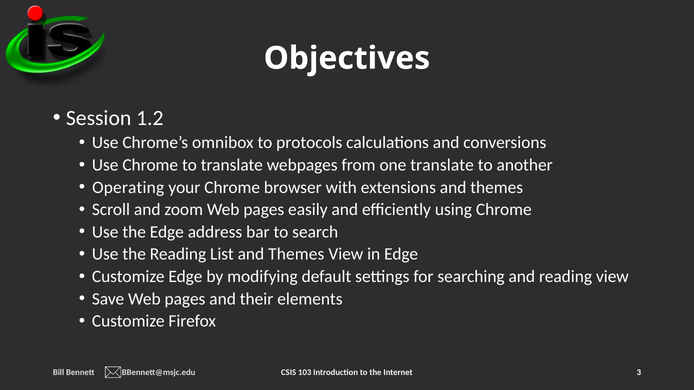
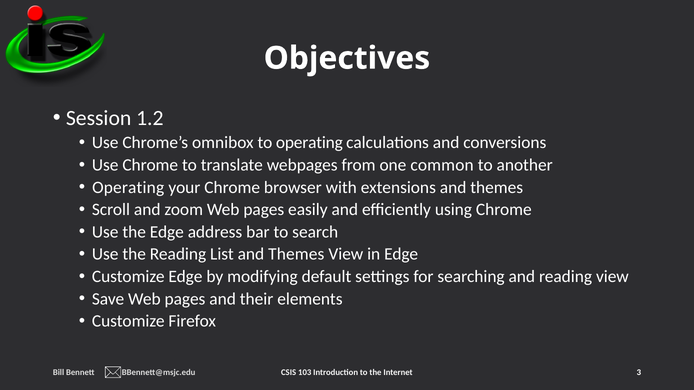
to protocols: protocols -> operating (309, 143)
one translate: translate -> common (442, 165)
